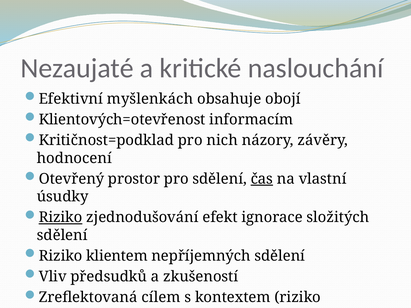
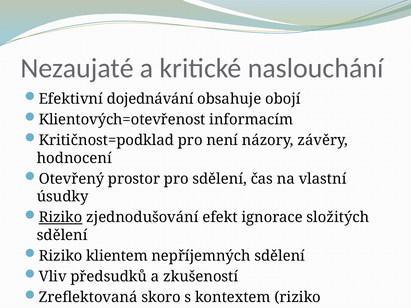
myšlenkách: myšlenkách -> dojednávání (150, 99)
nich: nich -> není (222, 140)
čas underline: present -> none (262, 179)
cílem: cílem -> skoro (161, 298)
